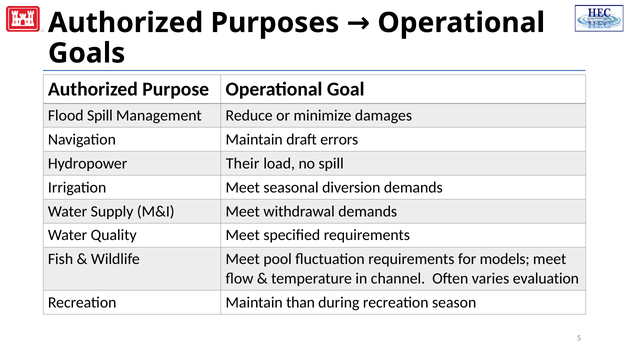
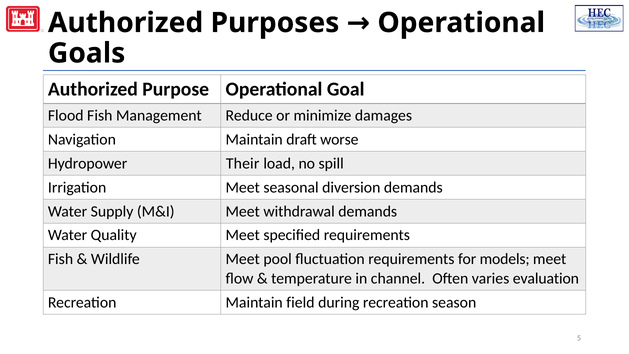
Flood Spill: Spill -> Fish (100, 116)
errors: errors -> worse (339, 139)
than: than -> field (300, 302)
